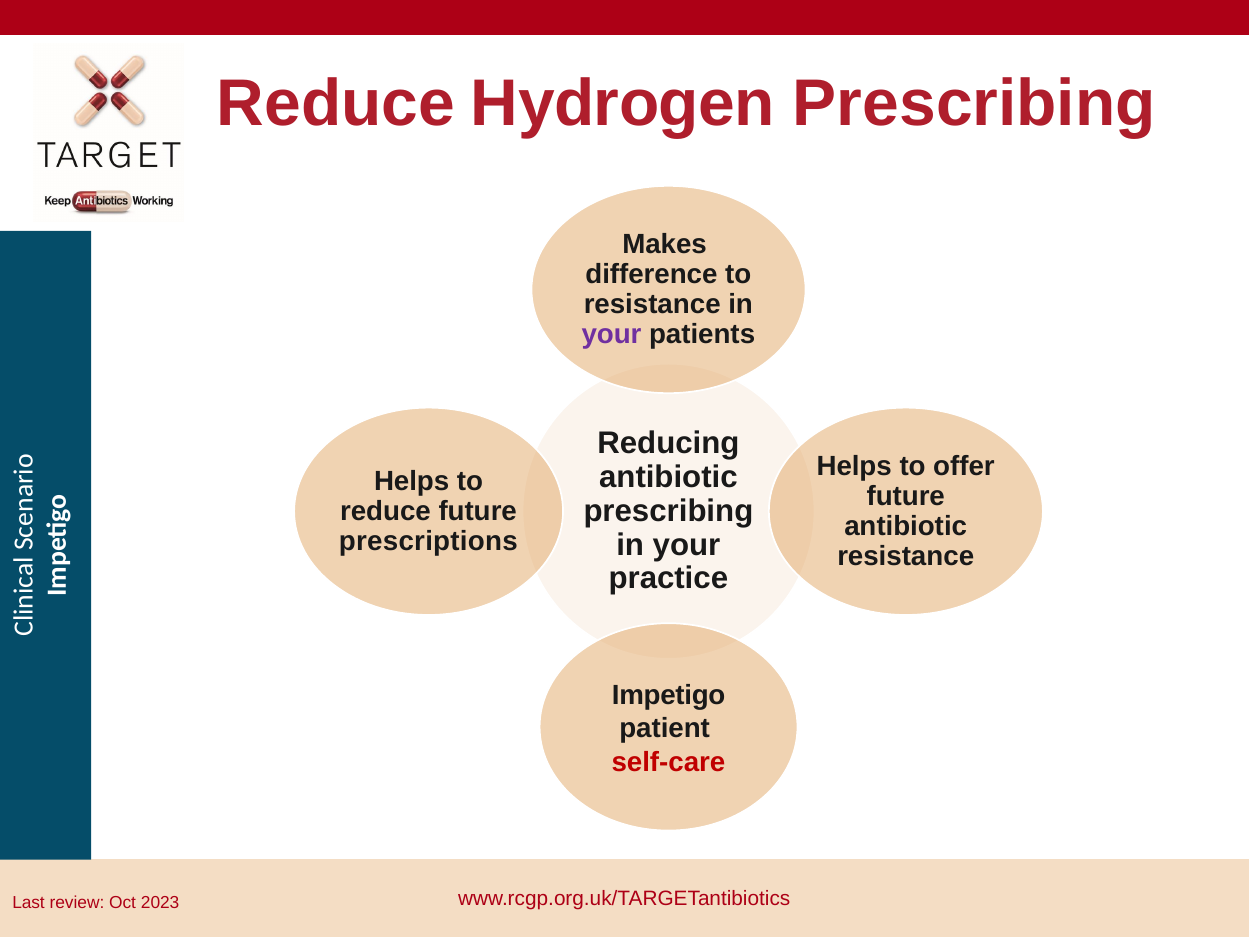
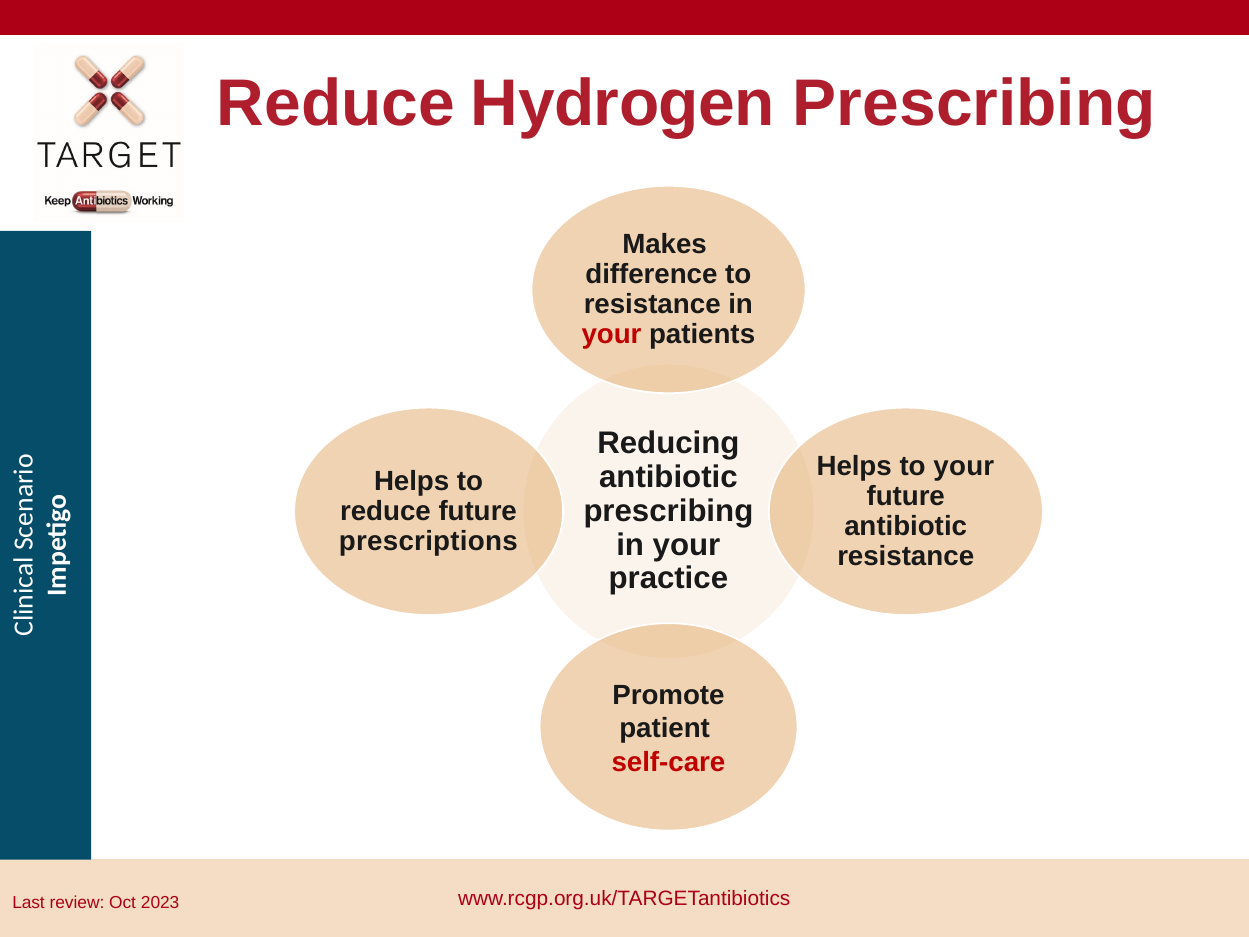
your colour: purple -> red (612, 334)
to offer: offer -> your (964, 466)
Impetigo: Impetigo -> Promote (669, 695)
